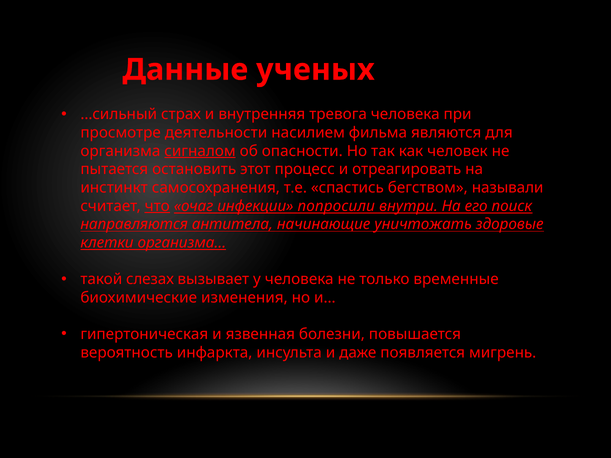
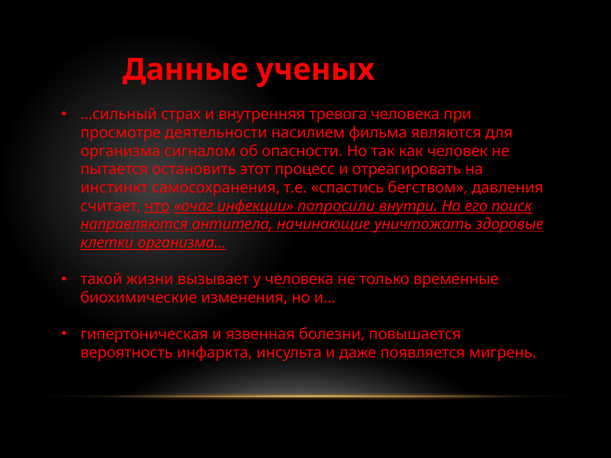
сигналом underline: present -> none (200, 151)
называли: называли -> давления (508, 188)
слезах: слезах -> жизни (150, 279)
